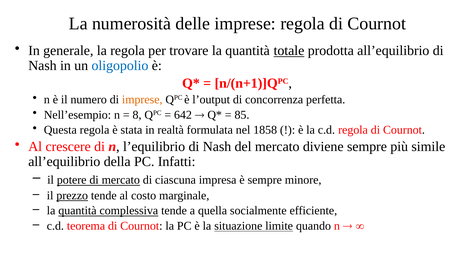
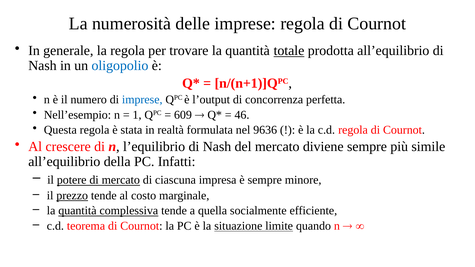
imprese colour: orange -> blue (142, 100)
8: 8 -> 1 (137, 115)
642: 642 -> 609 (183, 115)
85: 85 -> 46 (242, 115)
1858: 1858 -> 9636 (265, 130)
